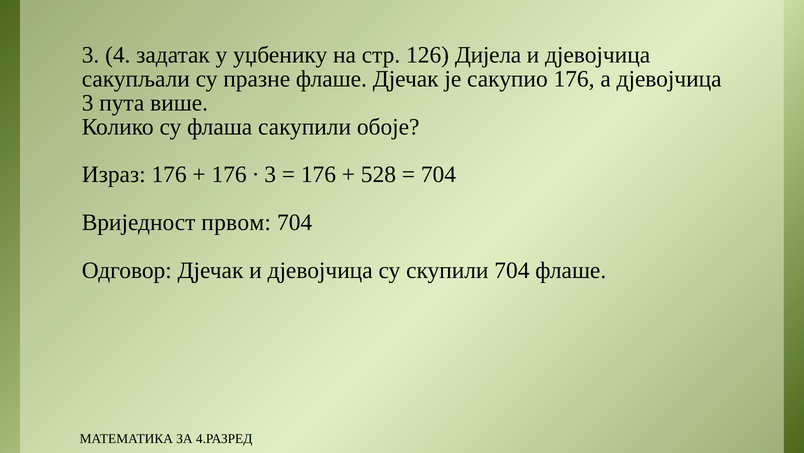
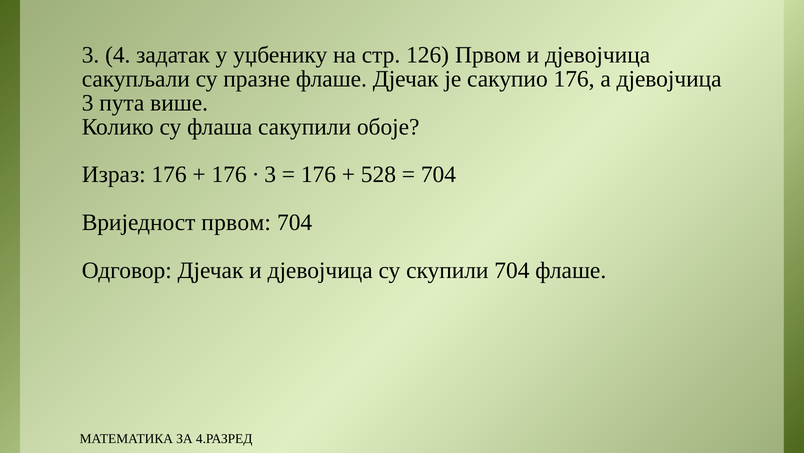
126 Дијела: Дијела -> Првом (488, 55)
